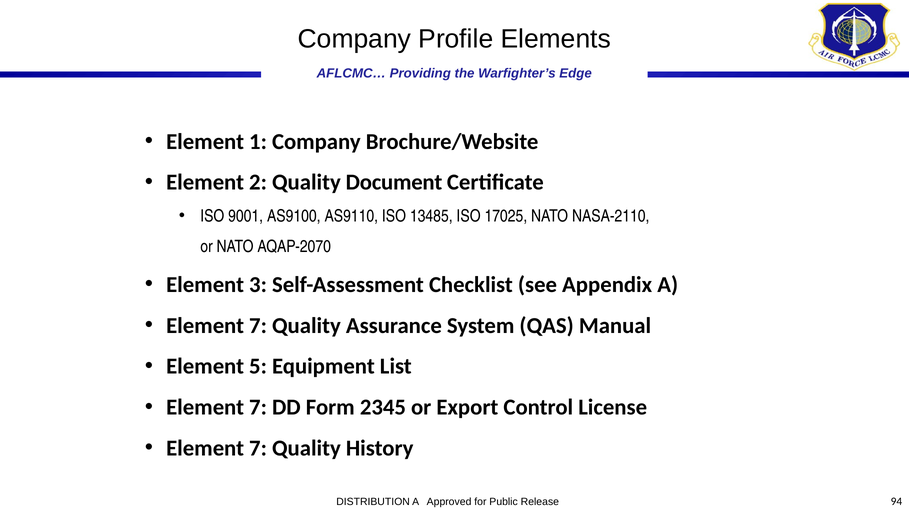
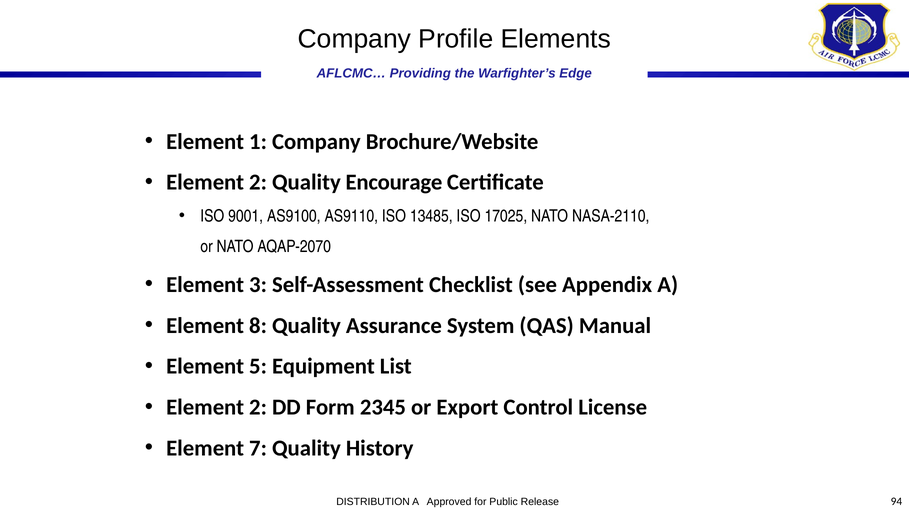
Document: Document -> Encourage (394, 183)
7: 7 -> 8 (258, 326)
7: 7 -> 2 (258, 408)
